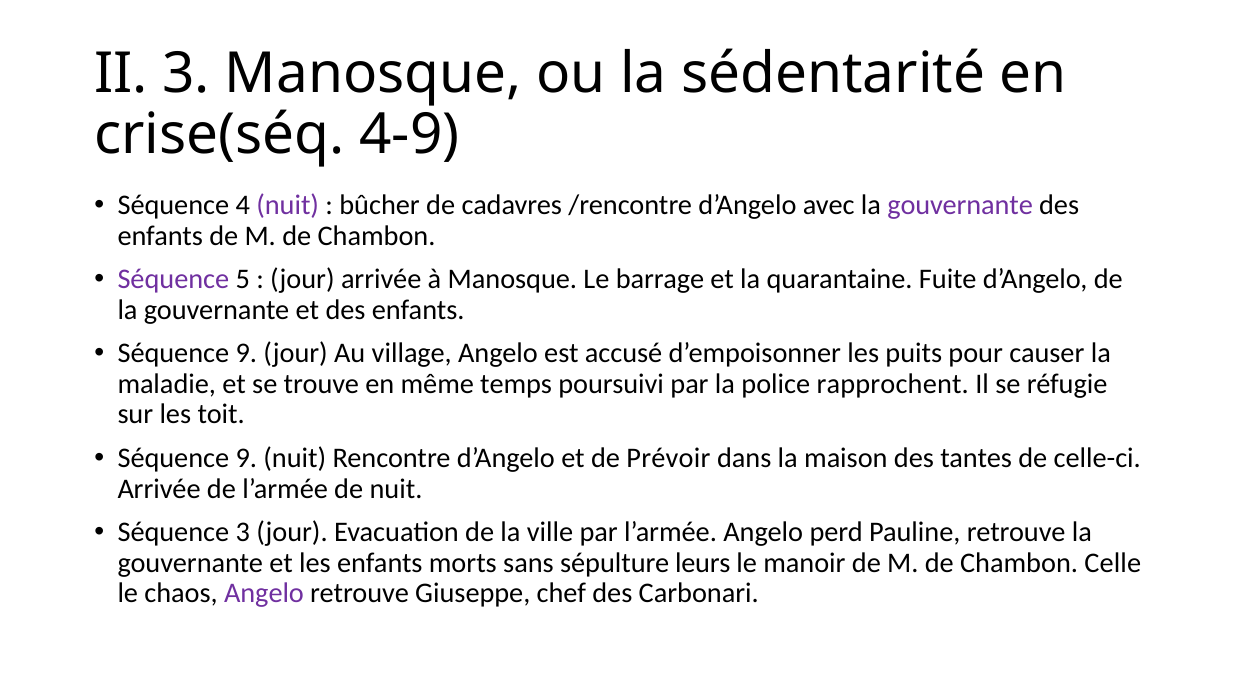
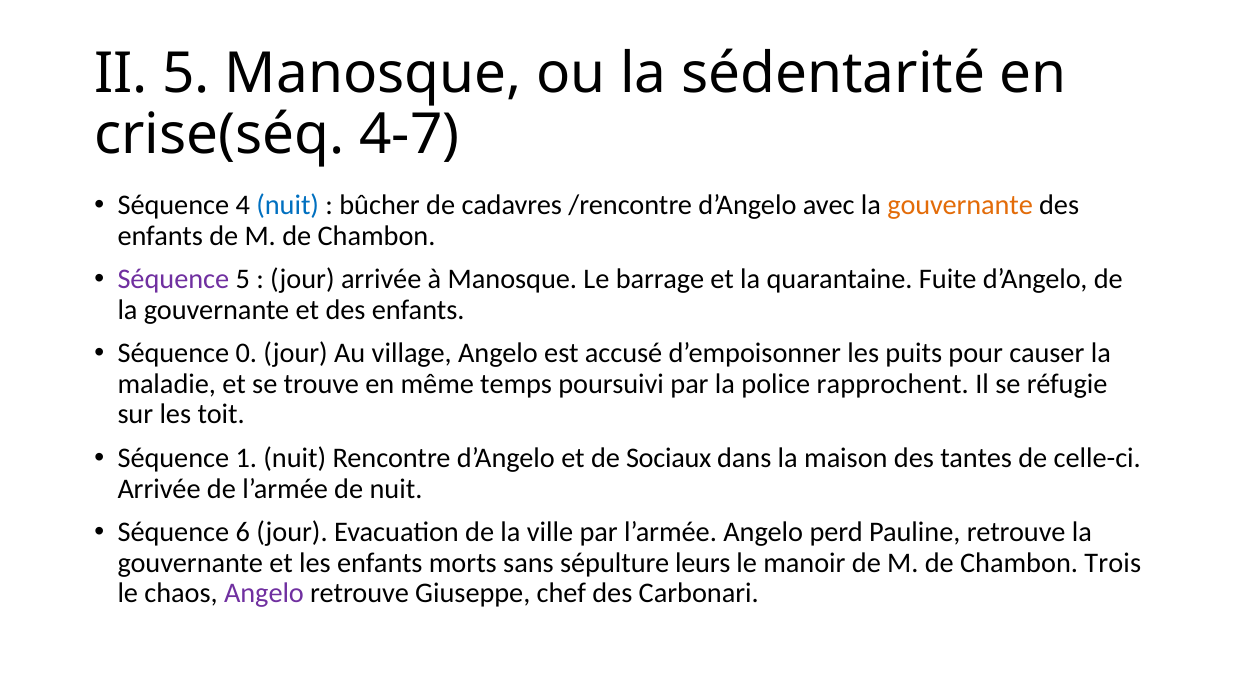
II 3: 3 -> 5 (186, 73)
4-9: 4-9 -> 4-7 (410, 135)
nuit colour: purple -> blue (288, 205)
gouvernante colour: purple -> orange (960, 205)
9: 9 -> 0 (246, 353)
9: 9 -> 1 (246, 458)
Prévoir: Prévoir -> Sociaux (669, 458)
Séquence 3: 3 -> 6 (243, 532)
Celle: Celle -> Trois (1113, 563)
